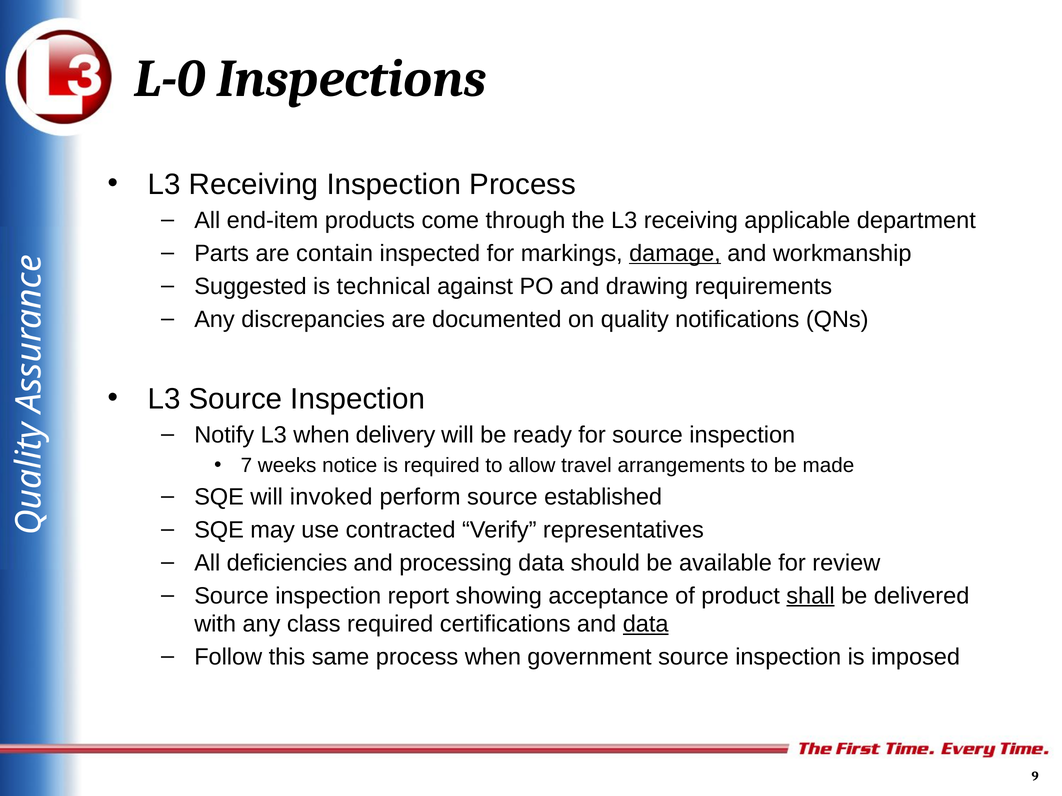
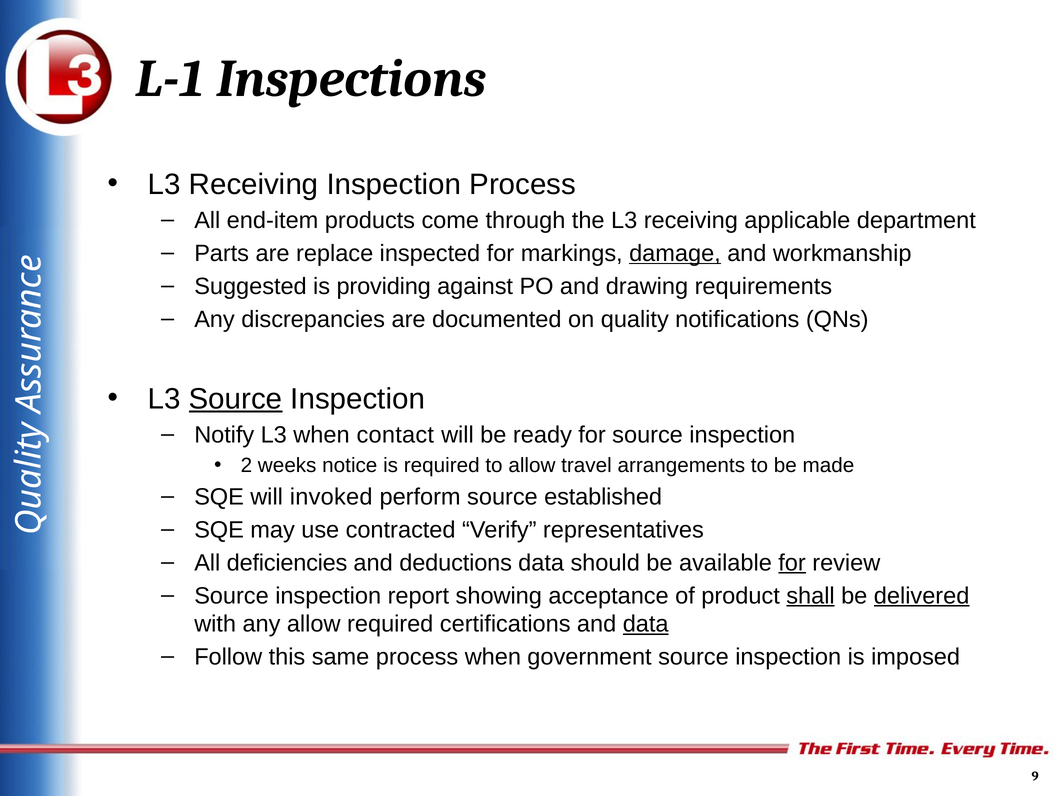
L-0: L-0 -> L-1 (169, 79)
contain: contain -> replace (335, 254)
technical: technical -> providing (384, 287)
Source underline: none -> present (236, 399)
delivery: delivery -> contact (395, 435)
7: 7 -> 2 (246, 466)
processing: processing -> deductions (456, 563)
for underline: none -> present (792, 563)
delivered underline: none -> present (922, 596)
any class: class -> allow (314, 624)
